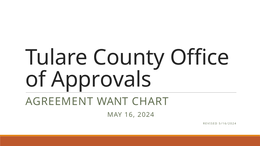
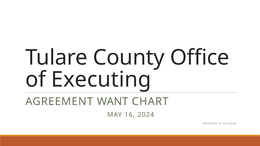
Approvals: Approvals -> Executing (101, 80)
